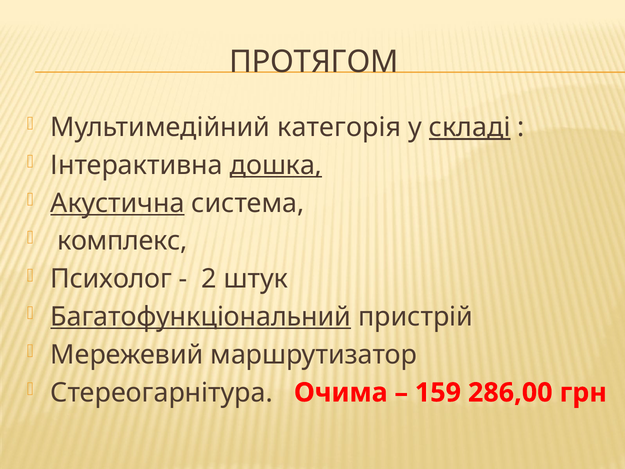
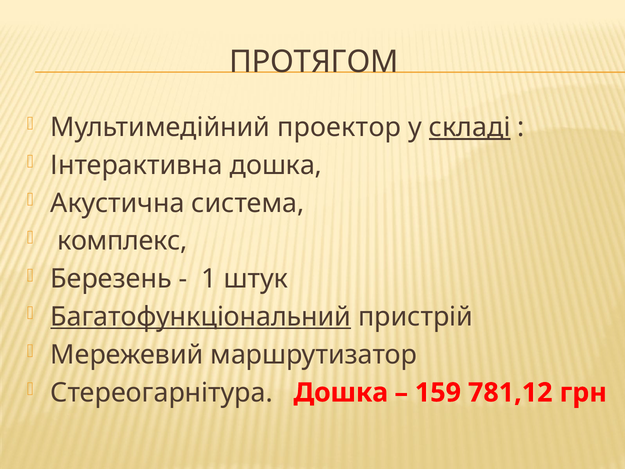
категорія: категорія -> проектор (339, 127)
дошка underline: present -> none (276, 165)
Акустична underline: present -> none (117, 203)
Психолог: Психолог -> Березень (111, 279)
2: 2 -> 1 (209, 279)
Стереогарнітура Очима: Очима -> Дошка (341, 392)
286,00: 286,00 -> 781,12 (510, 392)
